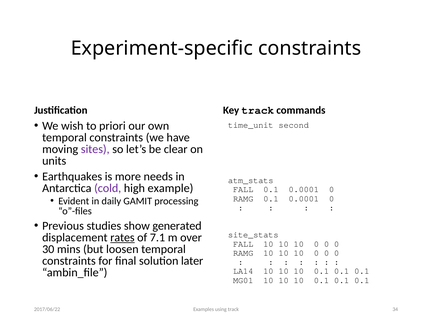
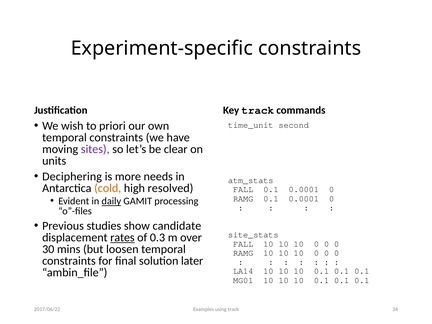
Earthquakes: Earthquakes -> Deciphering (72, 177)
cold colour: purple -> orange (108, 188)
example: example -> resolved (171, 188)
daily underline: none -> present (111, 201)
generated: generated -> candidate (177, 226)
7.1: 7.1 -> 0.3 (157, 237)
